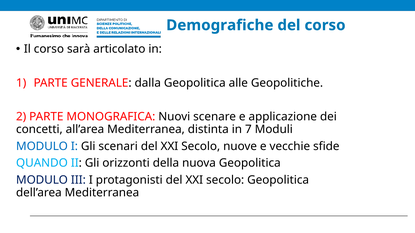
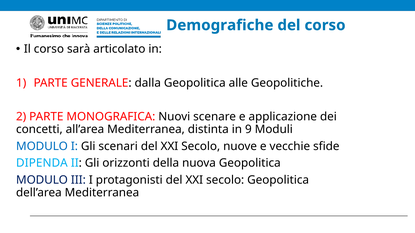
7: 7 -> 9 (248, 130)
QUANDO: QUANDO -> DIPENDA (42, 163)
